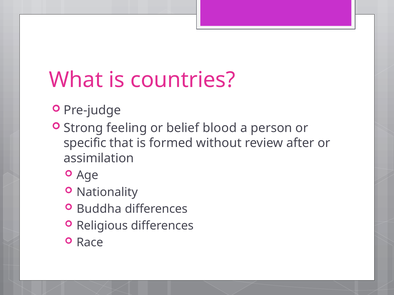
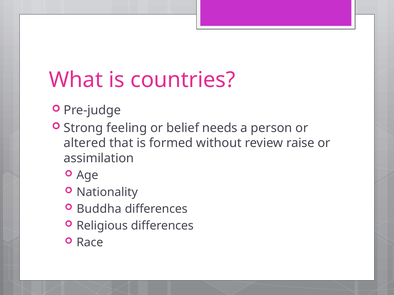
blood: blood -> needs (220, 128)
specific: specific -> altered (85, 143)
after: after -> raise (300, 143)
